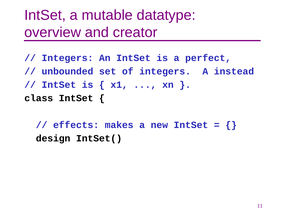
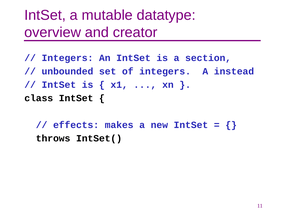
perfect: perfect -> section (208, 58)
design: design -> throws (53, 138)
